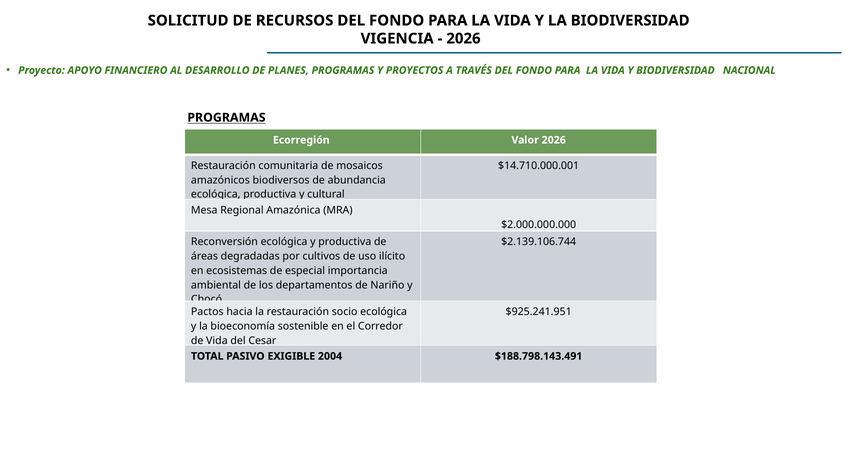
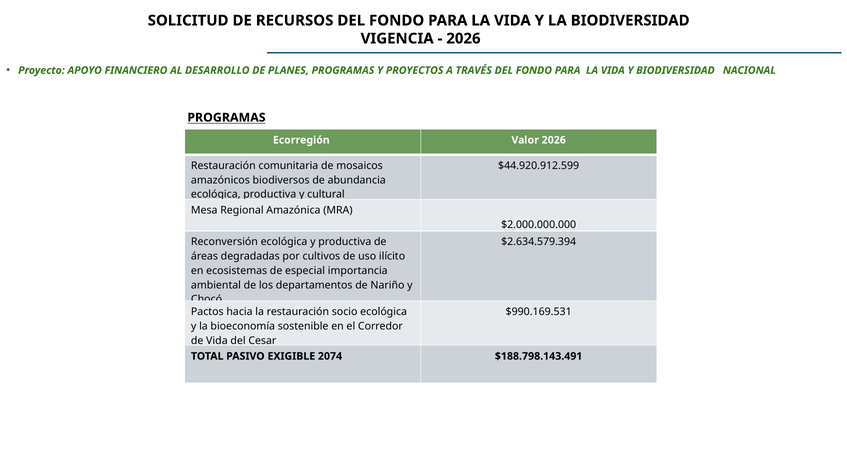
$14.710.000.001: $14.710.000.001 -> $44.920.912.599 (539, 166)
$2.139.106.744: $2.139.106.744 -> $2.634.579.394 (539, 242)
$925.241.951: $925.241.951 -> $990.169.531 (539, 312)
2004: 2004 -> 2074 (330, 357)
